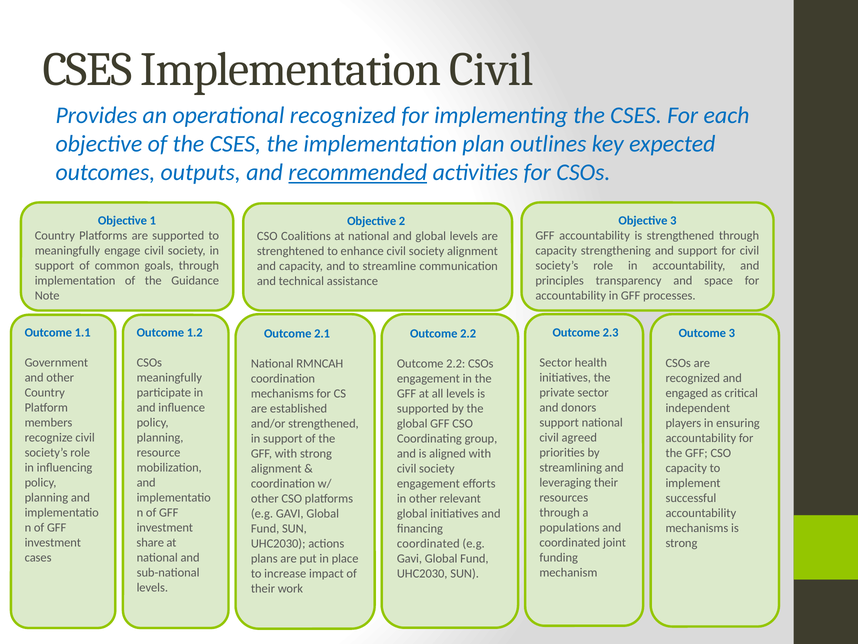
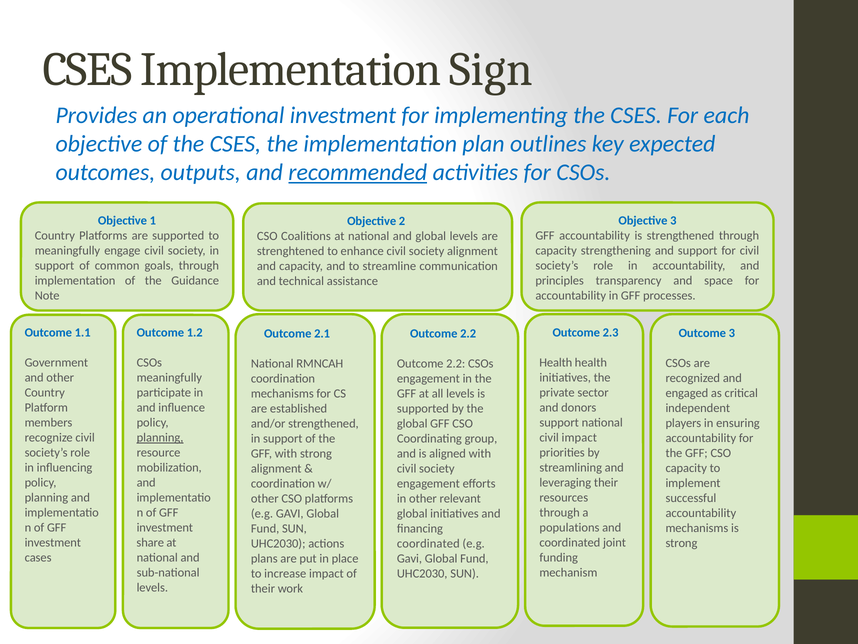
Implementation Civil: Civil -> Sign (491, 70)
operational recognized: recognized -> investment (343, 115)
Sector: Sector -> Health (556, 362)
civil agreed: agreed -> impact (579, 437)
planning underline: none -> present (160, 437)
